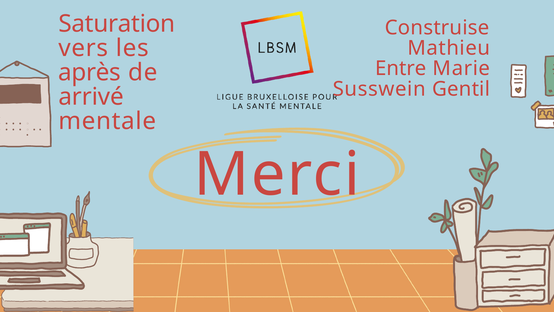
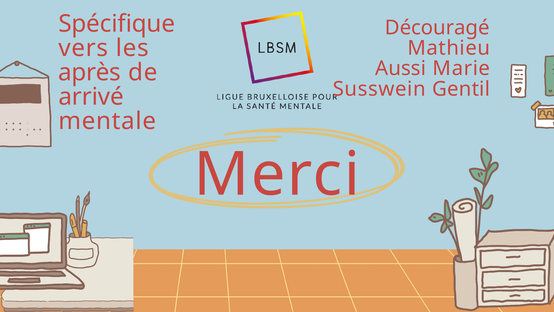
Saturation: Saturation -> Spécifique (117, 24)
Construise: Construise -> Découragé (437, 28)
Entre: Entre -> Aussi (401, 68)
